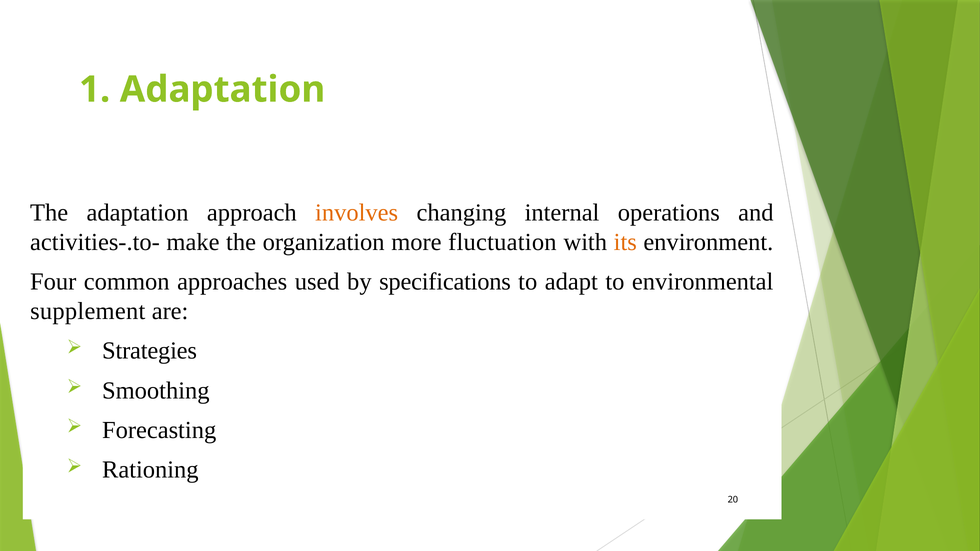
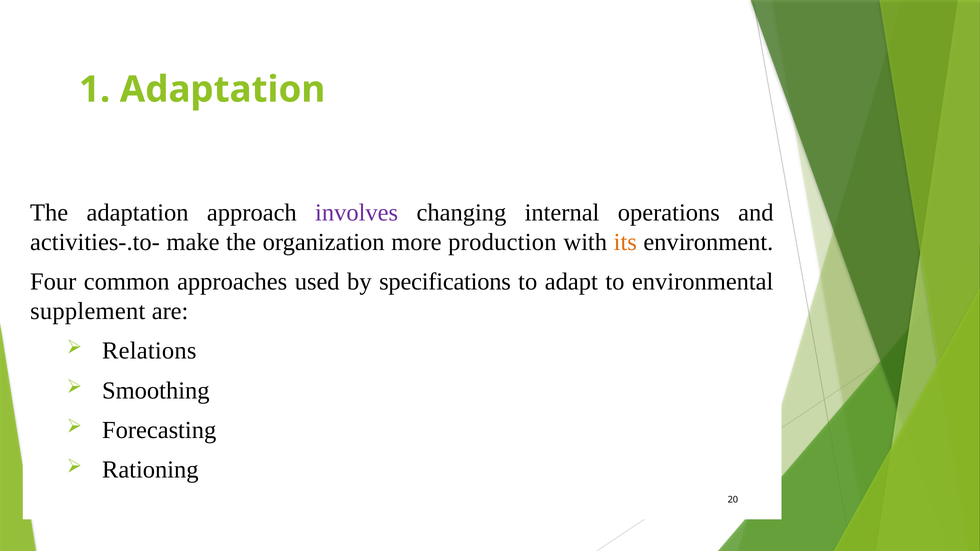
involves colour: orange -> purple (357, 213)
fluctuation: fluctuation -> production (502, 242)
Strategies: Strategies -> Relations (149, 351)
